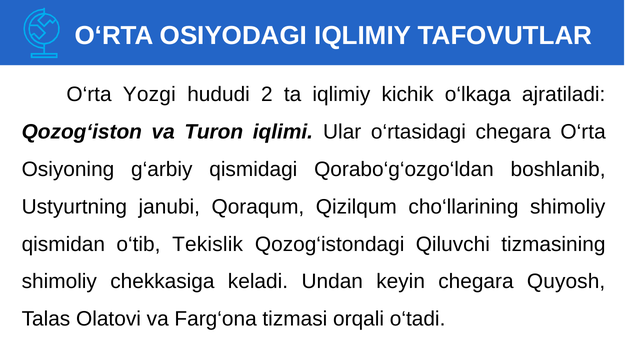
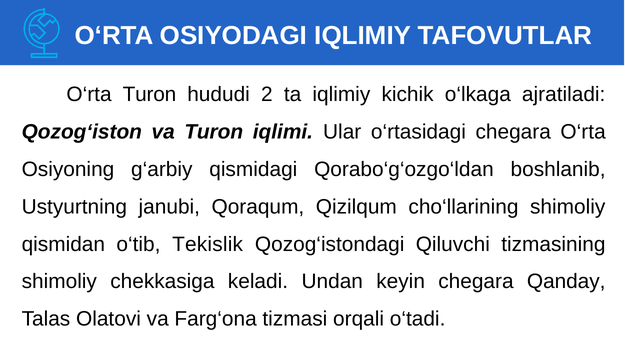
O‘rta Yozgi: Yozgi -> Turon (150, 95)
Quyosh: Quyosh -> Qanday (566, 282)
